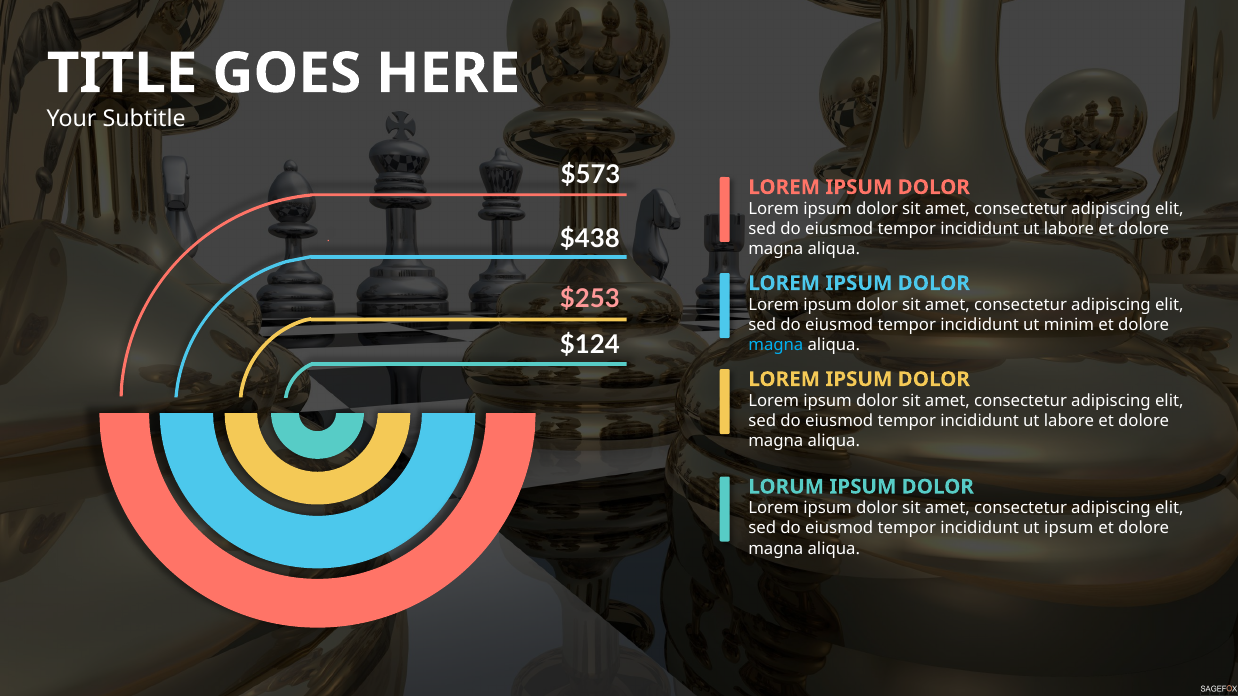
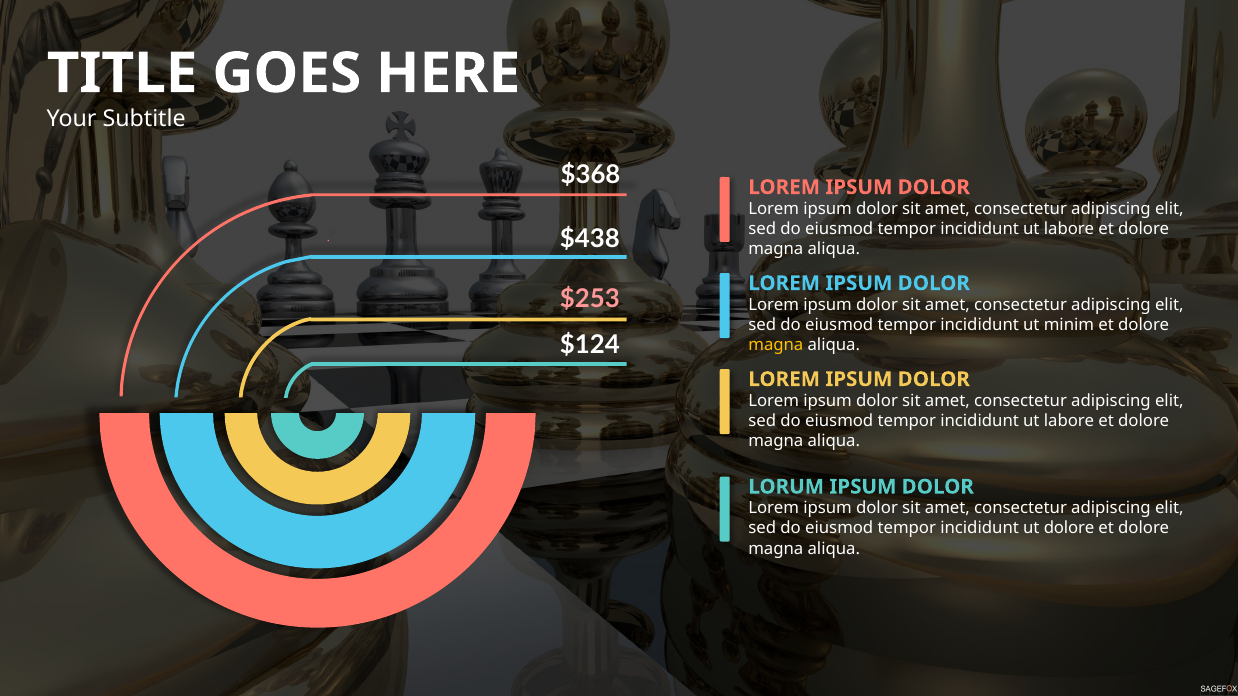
$573: $573 -> $368 (591, 175)
magna colour: light blue -> yellow (776, 345)
ut ipsum: ipsum -> dolore (1069, 529)
